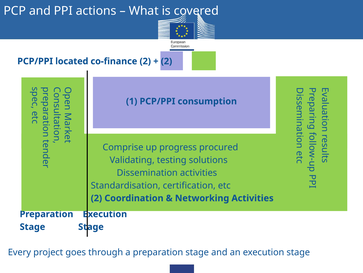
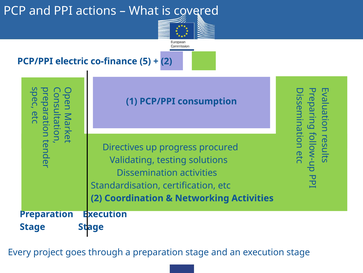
located: located -> electric (72, 61)
co-finance 2: 2 -> 5 (145, 61)
Comprise: Comprise -> Directives (123, 147)
